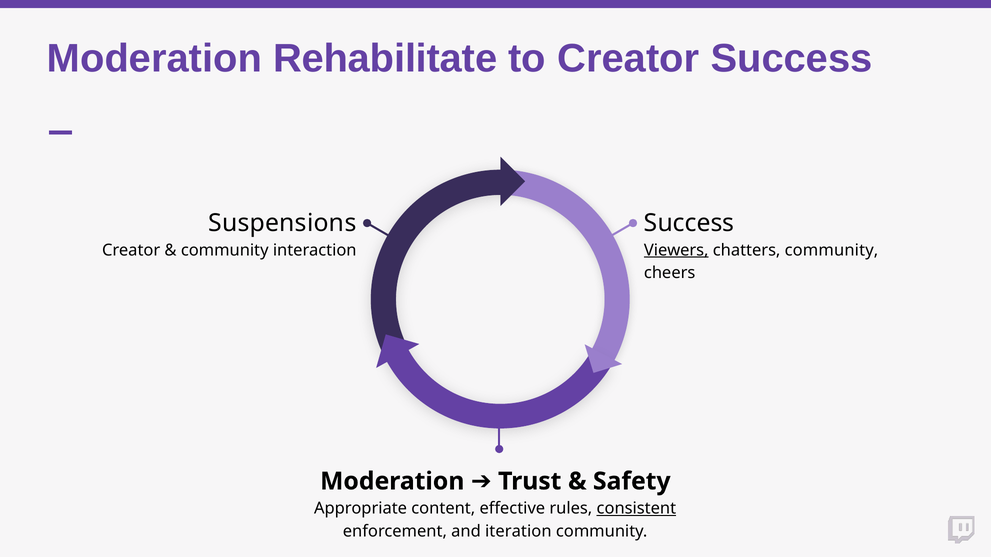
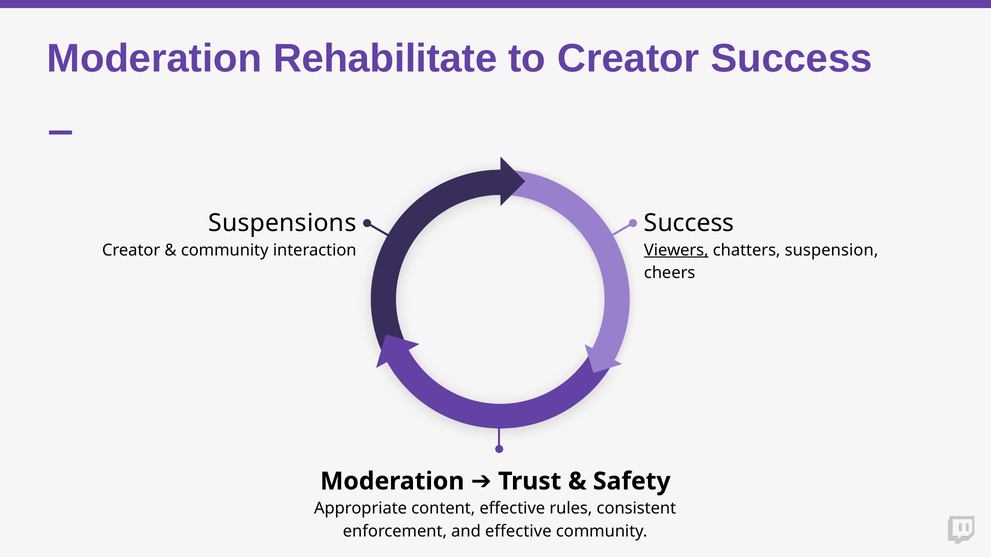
chatters community: community -> suspension (831, 250)
consistent underline: present -> none (636, 509)
and iteration: iteration -> effective (518, 532)
